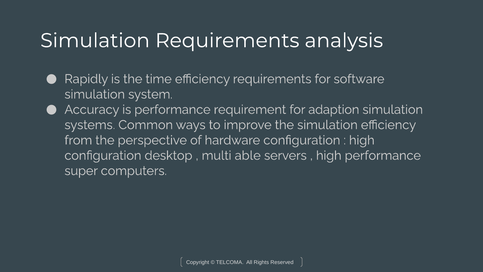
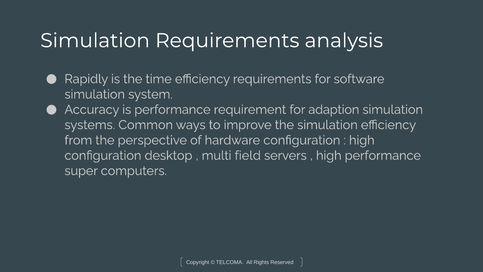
able: able -> field (248, 155)
